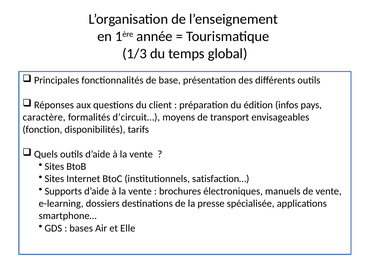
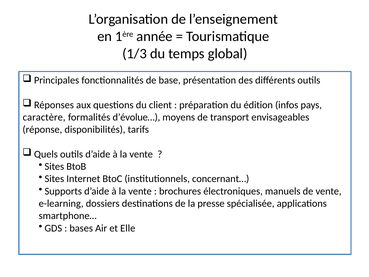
d’circuit…: d’circuit… -> d’évolue… (136, 117)
fonction: fonction -> réponse (42, 129)
satisfaction…: satisfaction… -> concernant… (221, 179)
